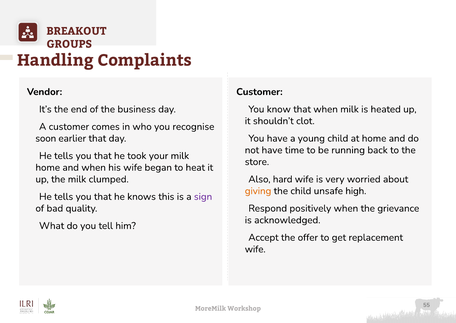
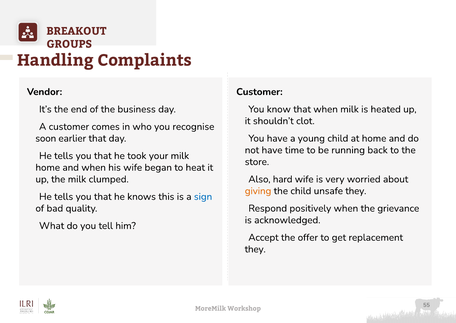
unsafe high: high -> they (356, 191)
sign colour: purple -> blue (203, 196)
wife: wife -> they (255, 249)
